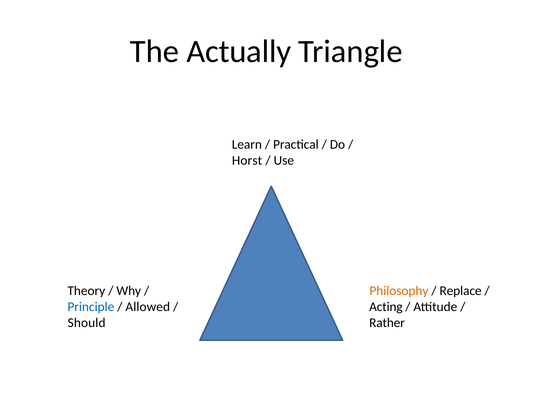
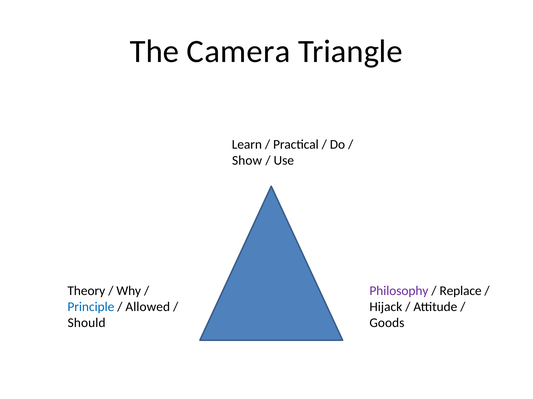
Actually: Actually -> Camera (239, 52)
Horst: Horst -> Show (247, 161)
Philosophy colour: orange -> purple (399, 291)
Acting: Acting -> Hijack (386, 307)
Rather: Rather -> Goods (387, 323)
